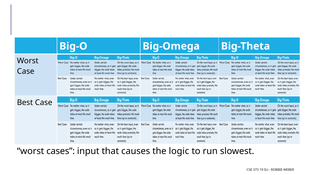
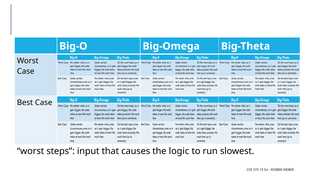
cases: cases -> steps (61, 151)
